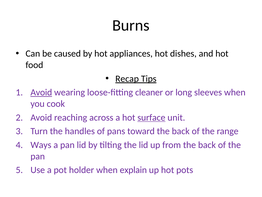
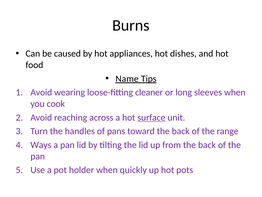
Recap: Recap -> Name (127, 79)
Avoid underline: present -> none (41, 92)
explain: explain -> quickly (133, 170)
